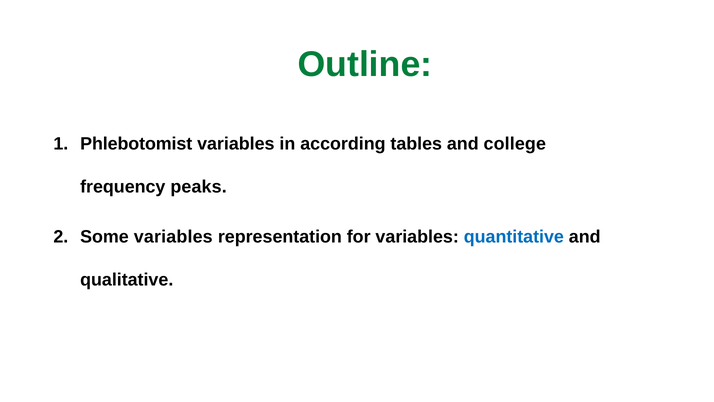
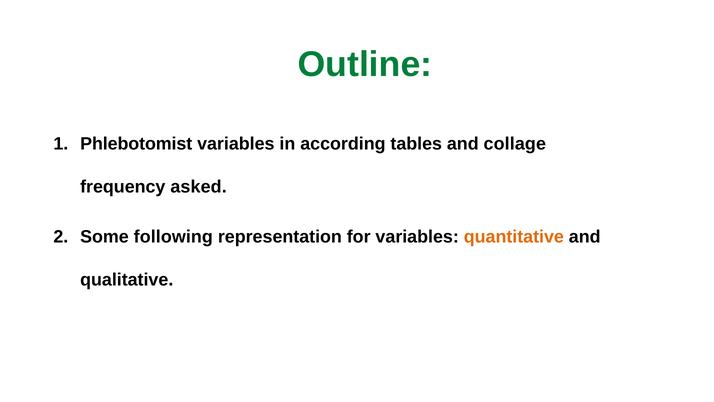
college: college -> collage (515, 144)
peaks: peaks -> asked (199, 186)
Some variables: variables -> following (173, 237)
quantitative colour: blue -> orange (514, 237)
